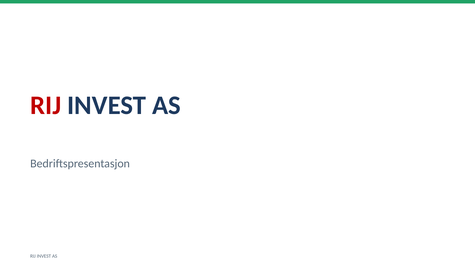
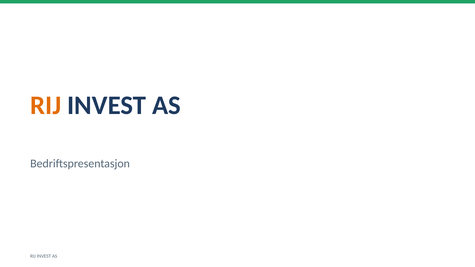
RIJ colour: red -> orange (46, 105)
